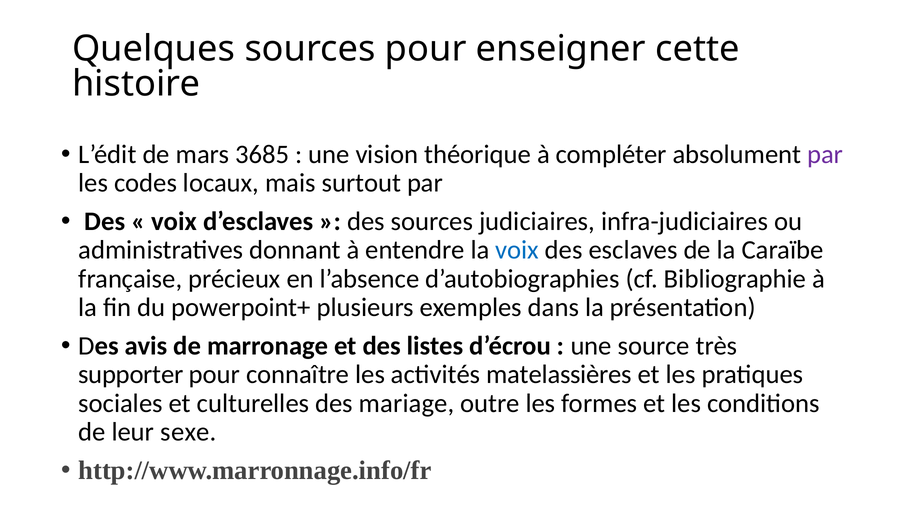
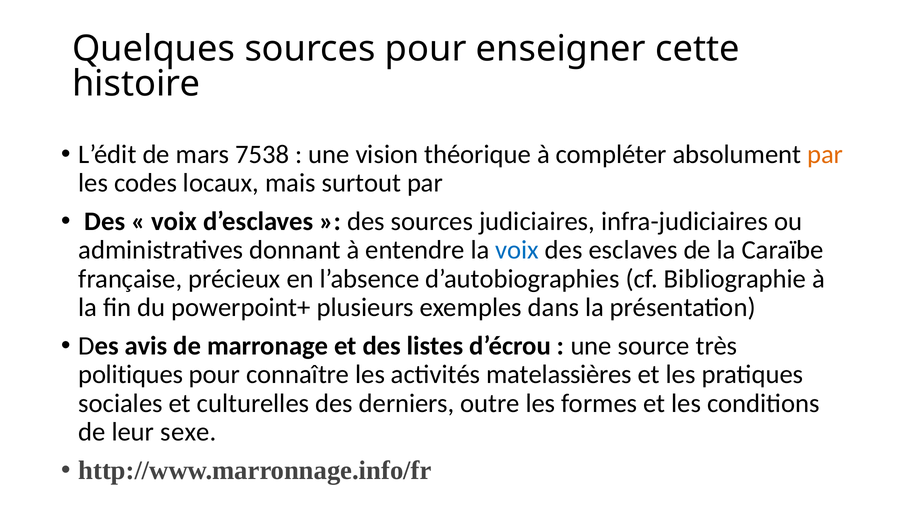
3685: 3685 -> 7538 (262, 155)
par colour: purple -> orange (825, 155)
supporter: supporter -> politiques (131, 375)
mariage: mariage -> derniers (407, 404)
